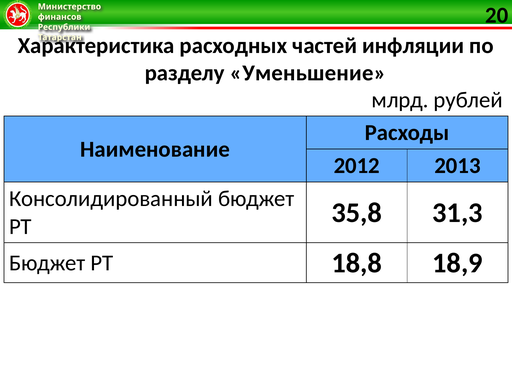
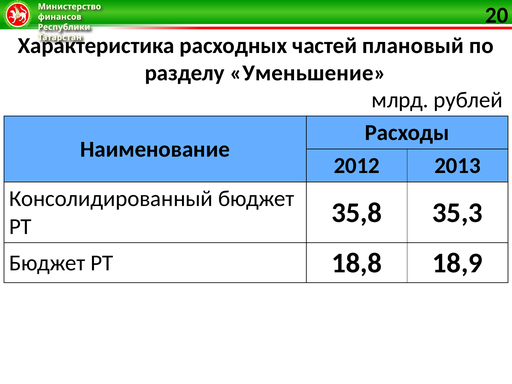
инфляции: инфляции -> плановый (413, 46)
31,3: 31,3 -> 35,3 (457, 213)
